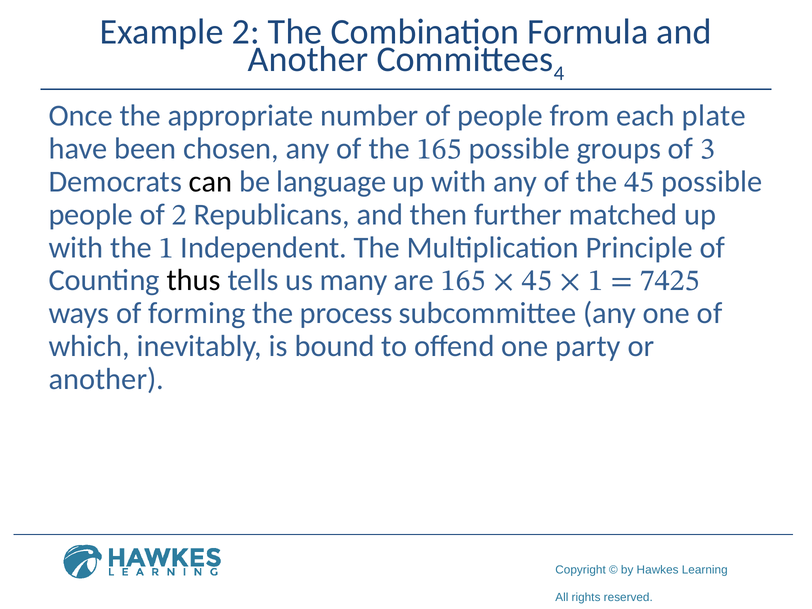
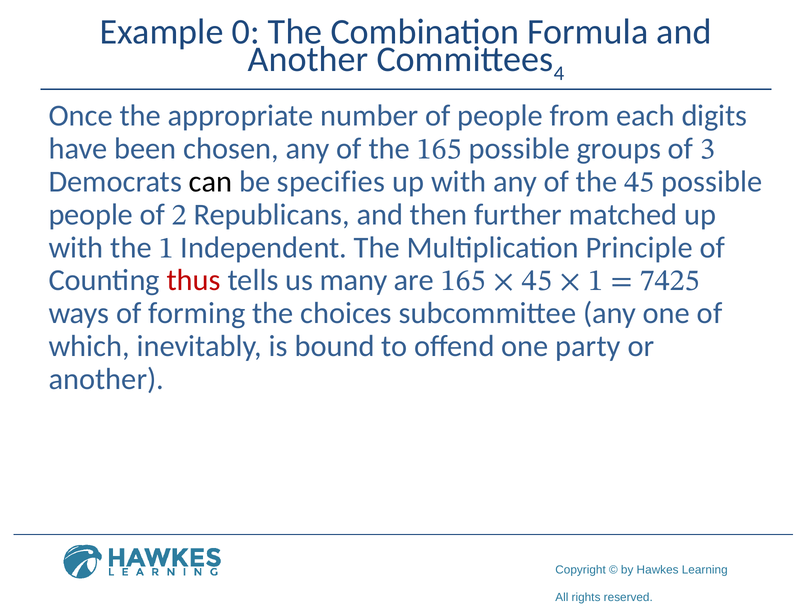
Example 2: 2 -> 0 (246, 32)
plate: plate -> digits (714, 116)
language: language -> specifies (331, 182)
thus colour: black -> red (194, 280)
process: process -> choices (346, 313)
